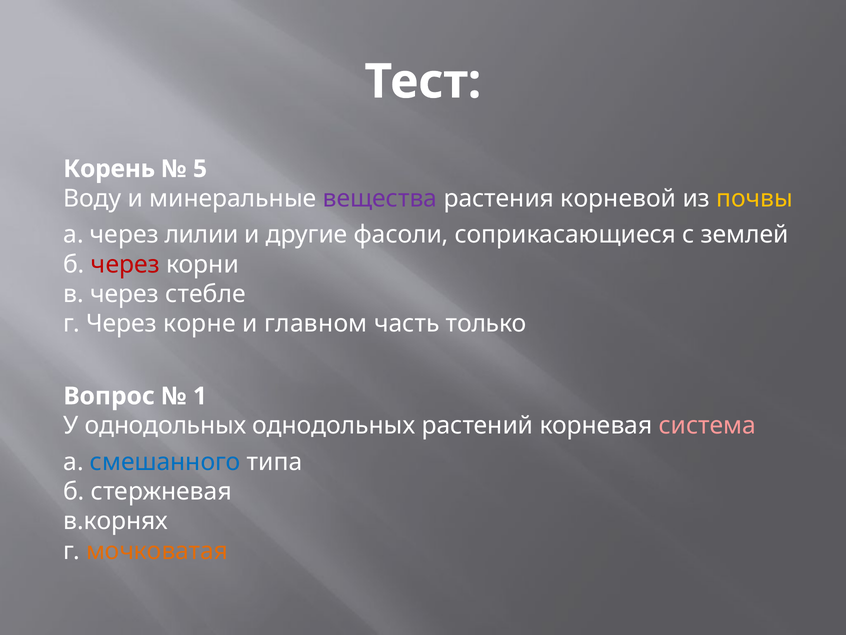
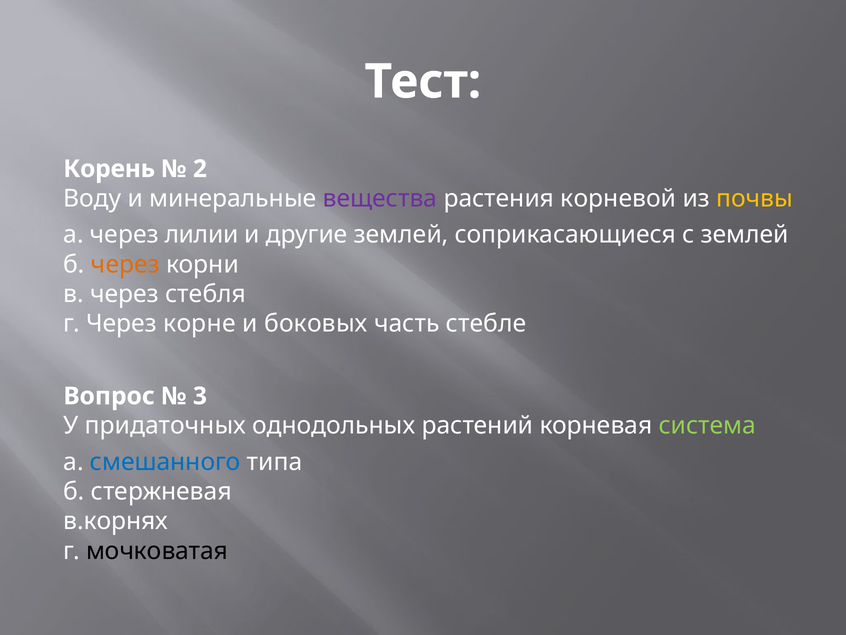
5: 5 -> 2 (200, 169)
другие фасоли: фасоли -> землей (401, 235)
через colour: red -> orange (125, 264)
стебле: стебле -> стебля (206, 294)
главном: главном -> боковых (316, 323)
только: только -> стебле (486, 323)
1: 1 -> 3 (200, 396)
У однодольных: однодольных -> придаточных (165, 425)
система colour: pink -> light green (707, 425)
мочковатая colour: orange -> black (157, 550)
